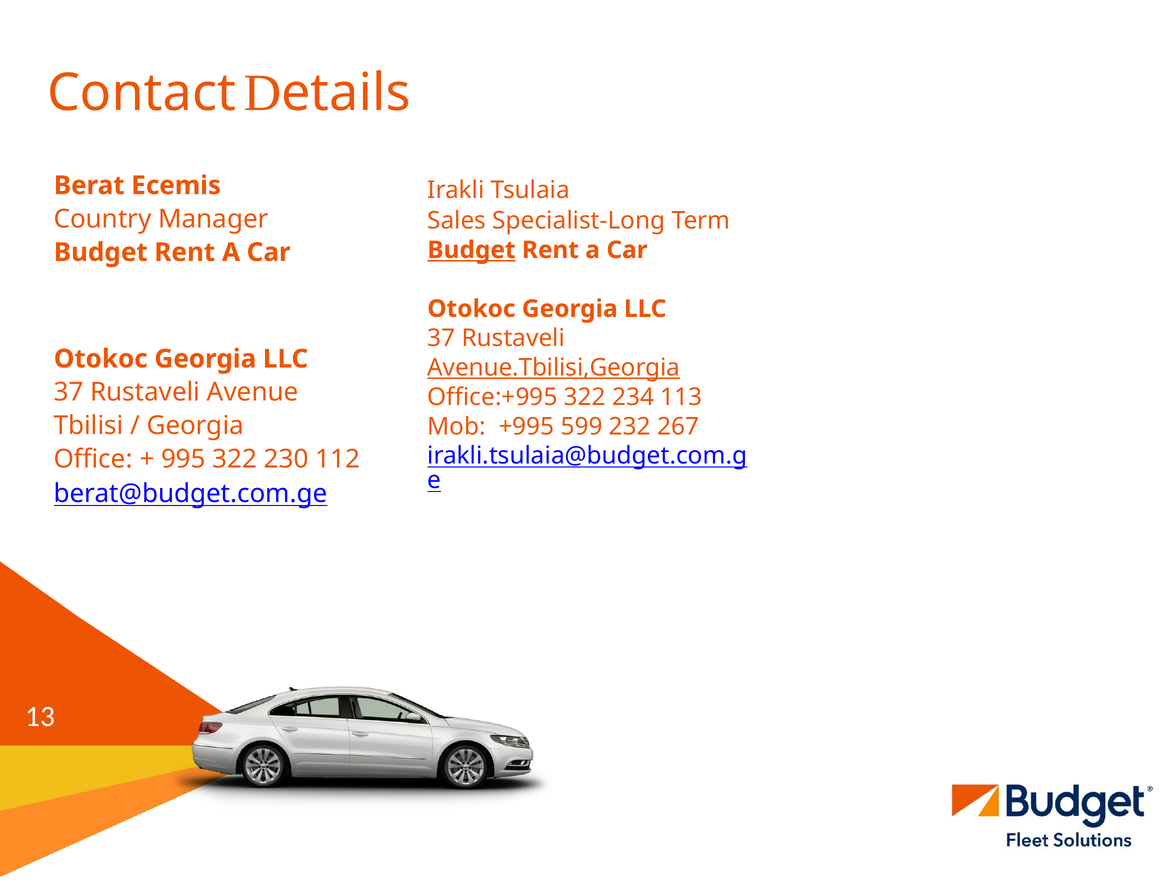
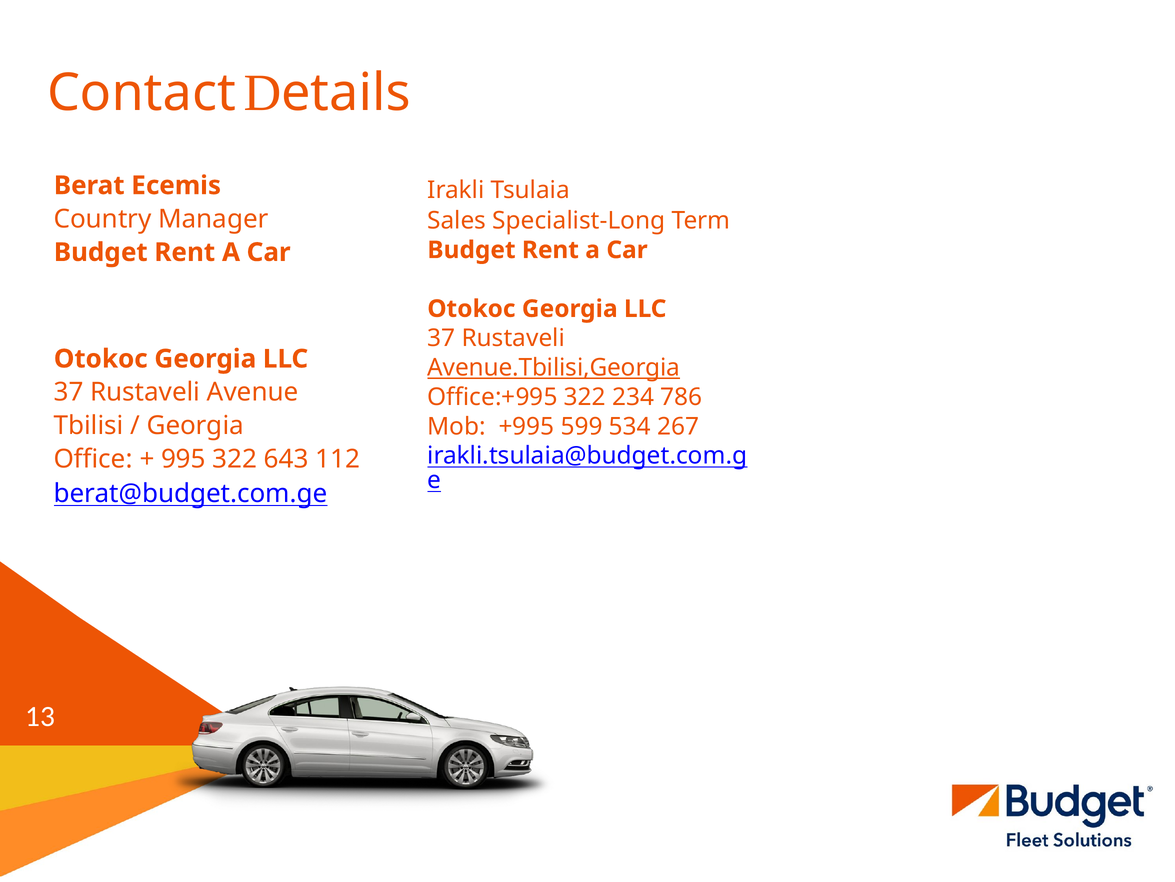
Budget underline: present -> none (471, 250)
113: 113 -> 786 (681, 397)
232: 232 -> 534 (630, 426)
230: 230 -> 643 (286, 459)
